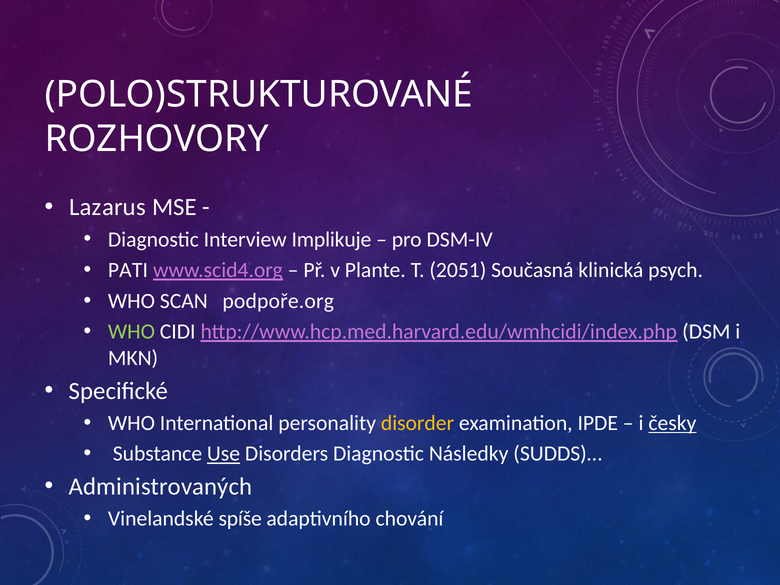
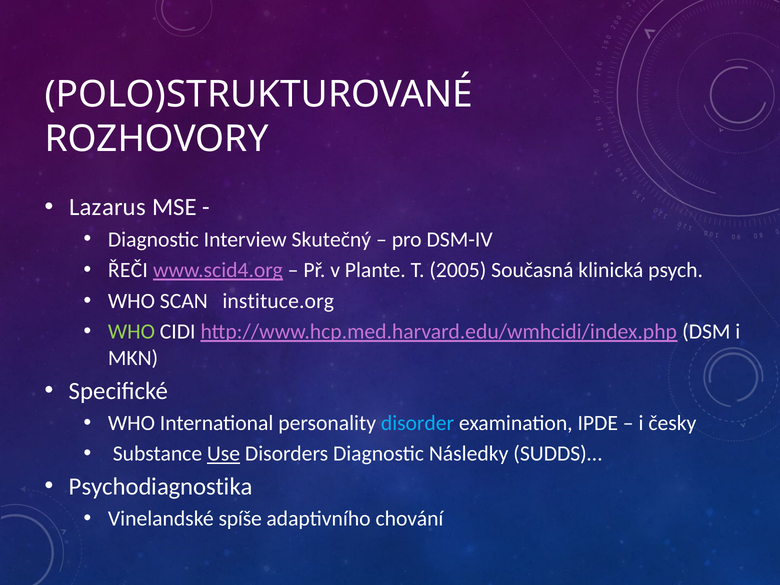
Implikuje: Implikuje -> Skutečný (331, 239)
PATI: PATI -> ŘEČI (128, 270)
2051: 2051 -> 2005 (458, 270)
podpoře.org: podpoře.org -> instituce.org (278, 301)
disorder colour: yellow -> light blue (417, 423)
česky underline: present -> none (672, 423)
Administrovaných: Administrovaných -> Psychodiagnostika (161, 487)
